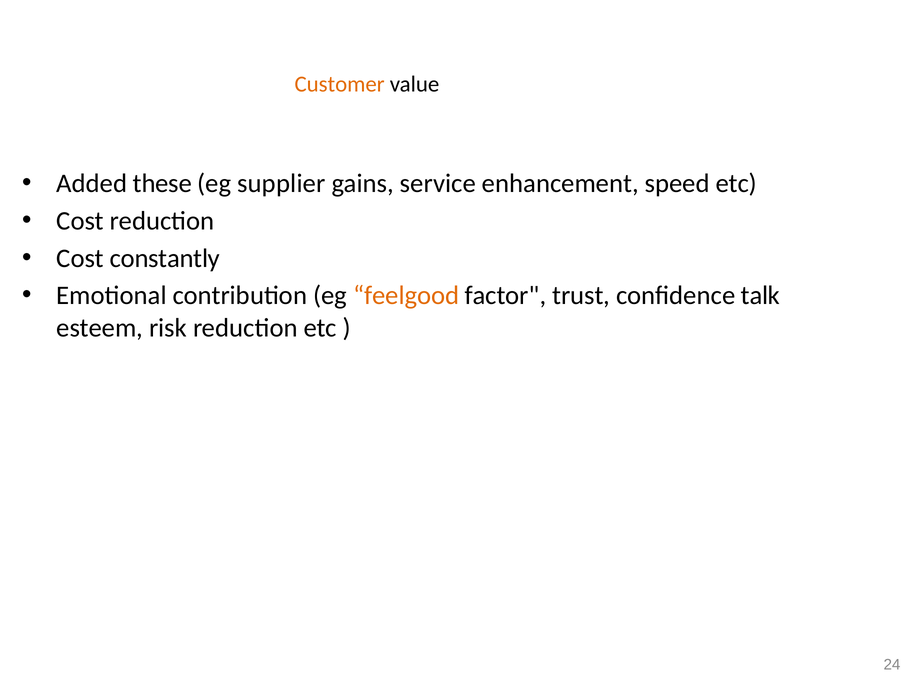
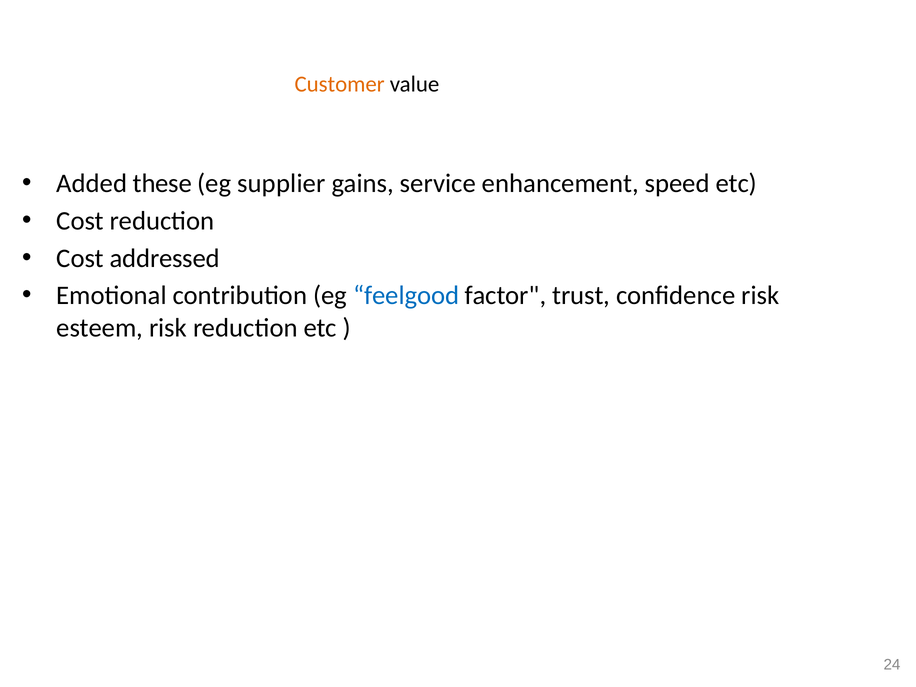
constantly: constantly -> addressed (165, 258)
feelgood colour: orange -> blue (406, 296)
confidence talk: talk -> risk (760, 296)
